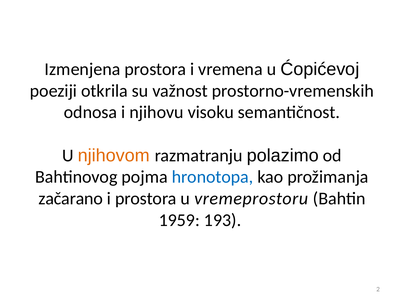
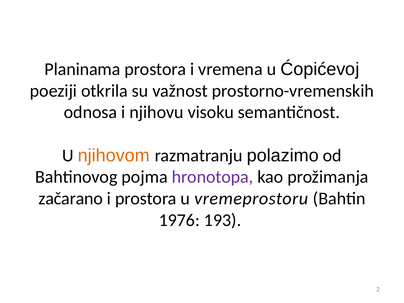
Izmenjena: Izmenjena -> Planinama (83, 69)
hronotopa colour: blue -> purple (213, 177)
1959: 1959 -> 1976 (179, 220)
